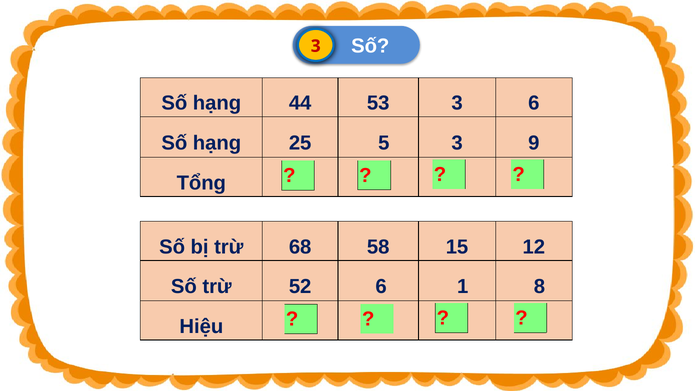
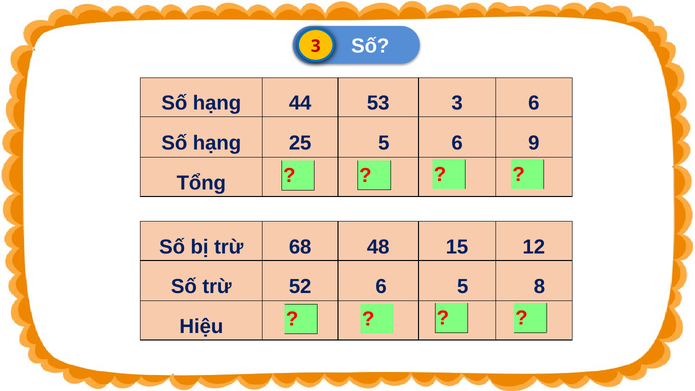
5 3: 3 -> 6 (457, 143)
58: 58 -> 48 (378, 247)
6 1: 1 -> 5 (463, 287)
